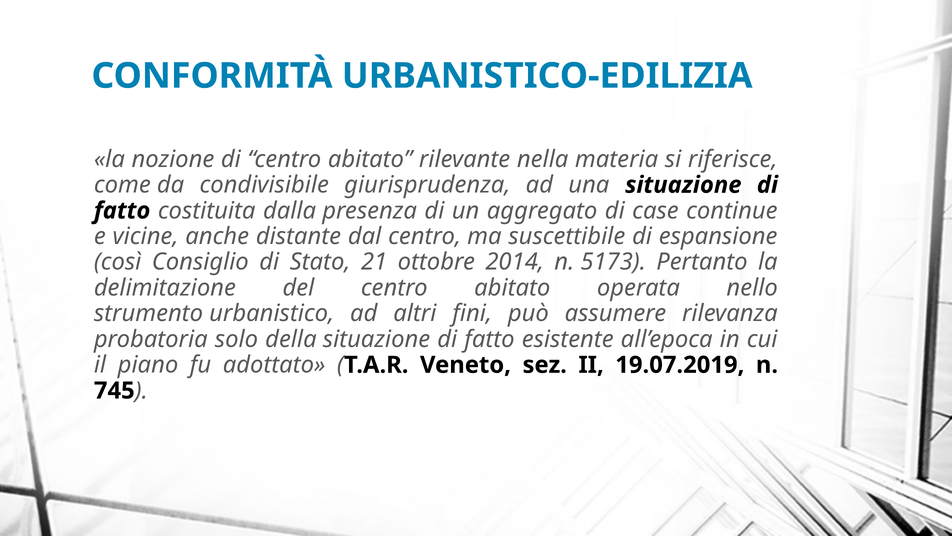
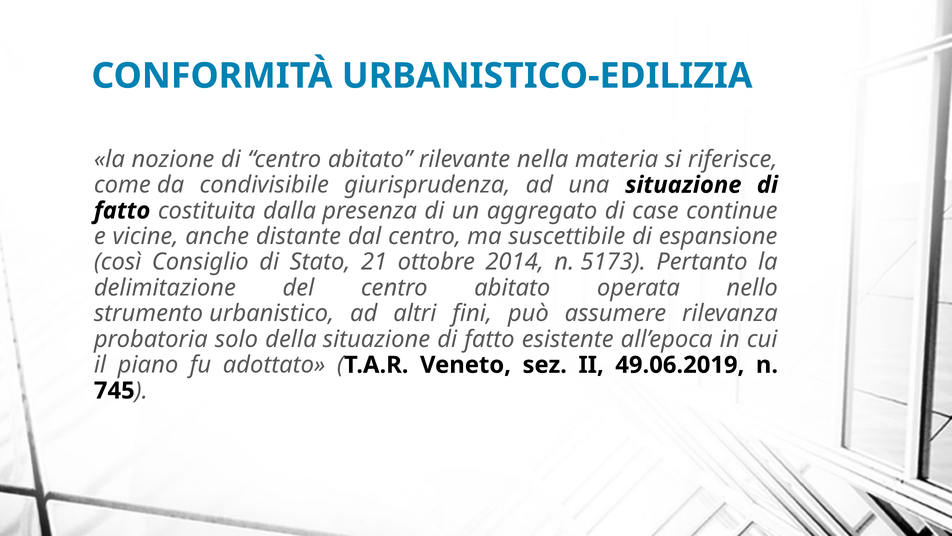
19.07.2019: 19.07.2019 -> 49.06.2019 (680, 365)
